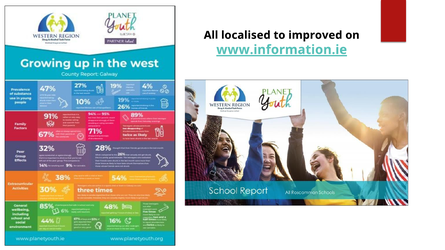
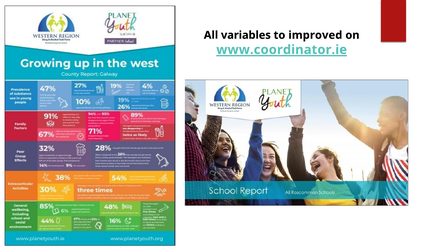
localised: localised -> variables (246, 35)
www.information.ie: www.information.ie -> www.coordinator.ie (282, 50)
